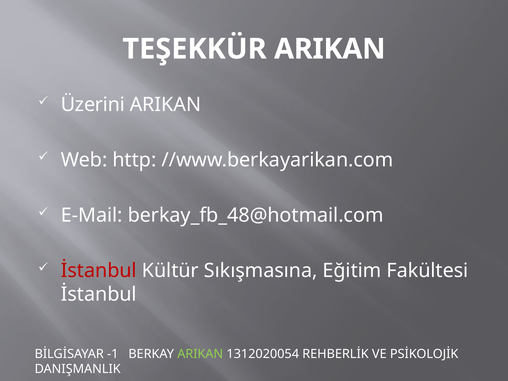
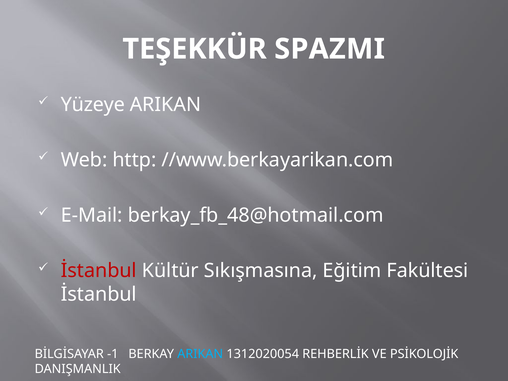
TEŞEKKÜR ARIKAN: ARIKAN -> SPAZMI (330, 49)
Üzerini: Üzerini -> Yüzeye (93, 105)
ARIKAN colour: light green -> light blue (200, 354)
